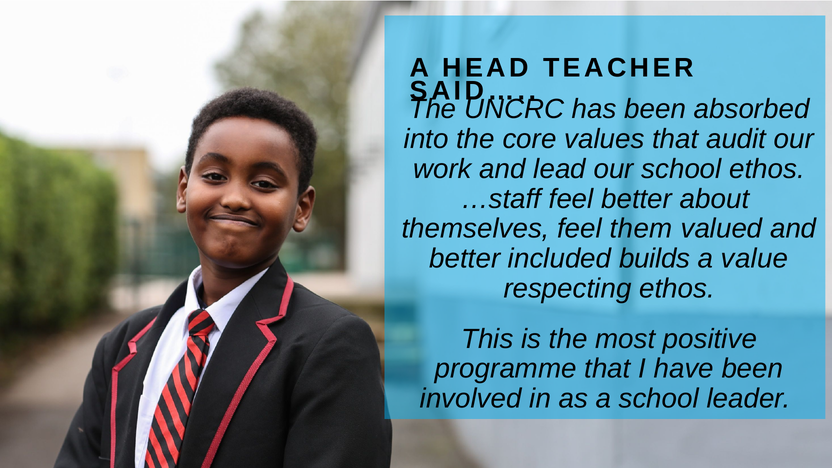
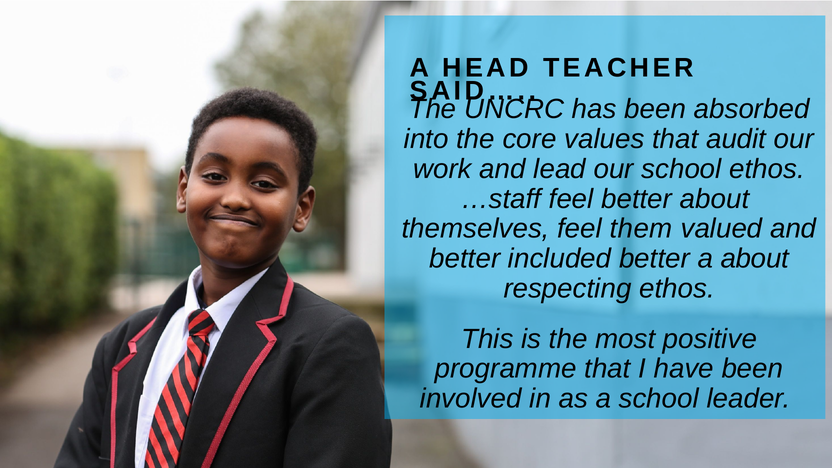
included builds: builds -> better (654, 259)
a value: value -> about (755, 259)
